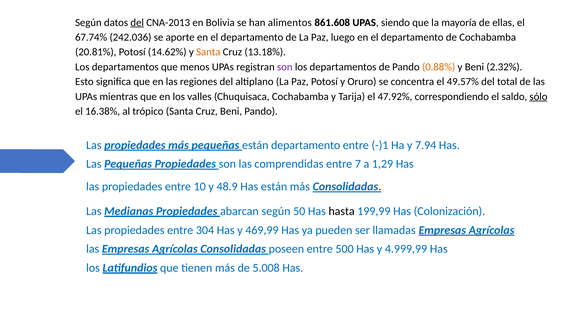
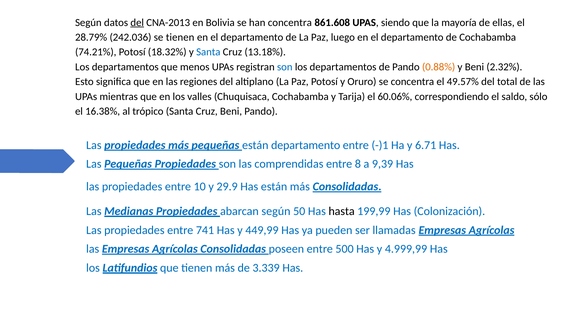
han alimentos: alimentos -> concentra (290, 22)
67.74%: 67.74% -> 28.79% (91, 37)
se aporte: aporte -> tienen (180, 37)
20.81%: 20.81% -> 74.21% (96, 52)
14.62%: 14.62% -> 18.32% (167, 52)
Santa colour: orange -> blue (208, 52)
son colour: purple -> blue (285, 67)
47.92%: 47.92% -> 60.06% (395, 96)
sólo underline: present -> none (538, 96)
7.94: 7.94 -> 6.71 (426, 145)
7: 7 -> 8 (358, 164)
1,29: 1,29 -> 9,39 (383, 164)
48.9: 48.9 -> 29.9 (227, 186)
304: 304 -> 741 (205, 230)
469,99: 469,99 -> 449,99 (262, 230)
5.008: 5.008 -> 3.339 (266, 268)
